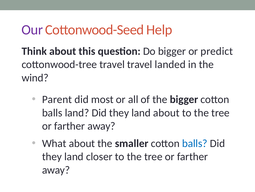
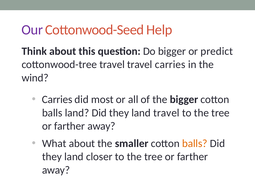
travel landed: landed -> carries (170, 64)
Parent: Parent -> Carries (57, 99)
land about: about -> travel (166, 112)
balls colour: blue -> orange (195, 143)
